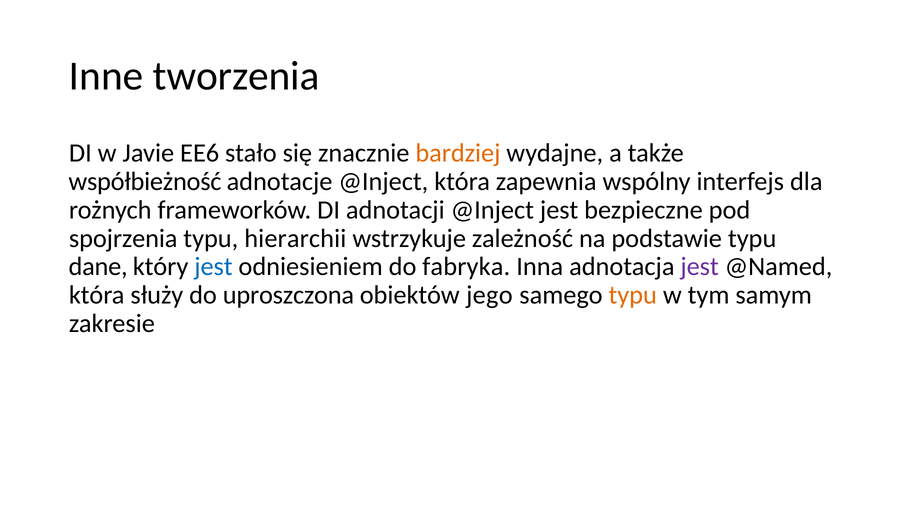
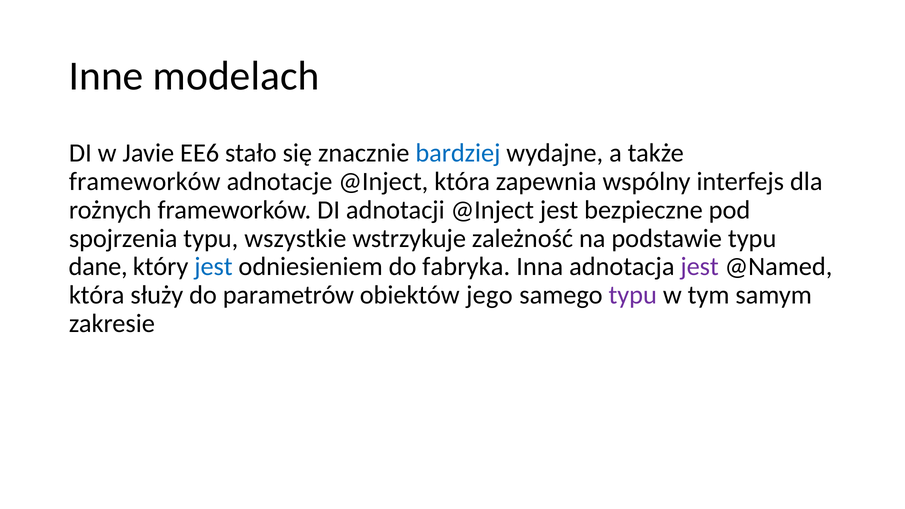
tworzenia: tworzenia -> modelach (236, 76)
bardziej colour: orange -> blue (458, 153)
współbieżność: współbieżność -> frameworków (145, 181)
hierarchii: hierarchii -> wszystkie (295, 238)
uproszczona: uproszczona -> parametrów (288, 295)
typu colour: orange -> purple (633, 295)
